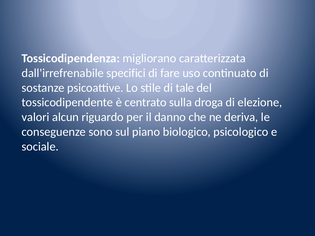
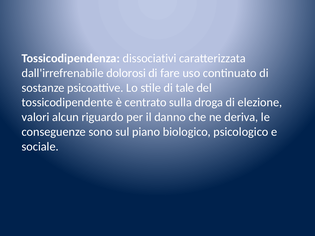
migliorano: migliorano -> dissociativi (150, 58)
specifici: specifici -> dolorosi (126, 73)
